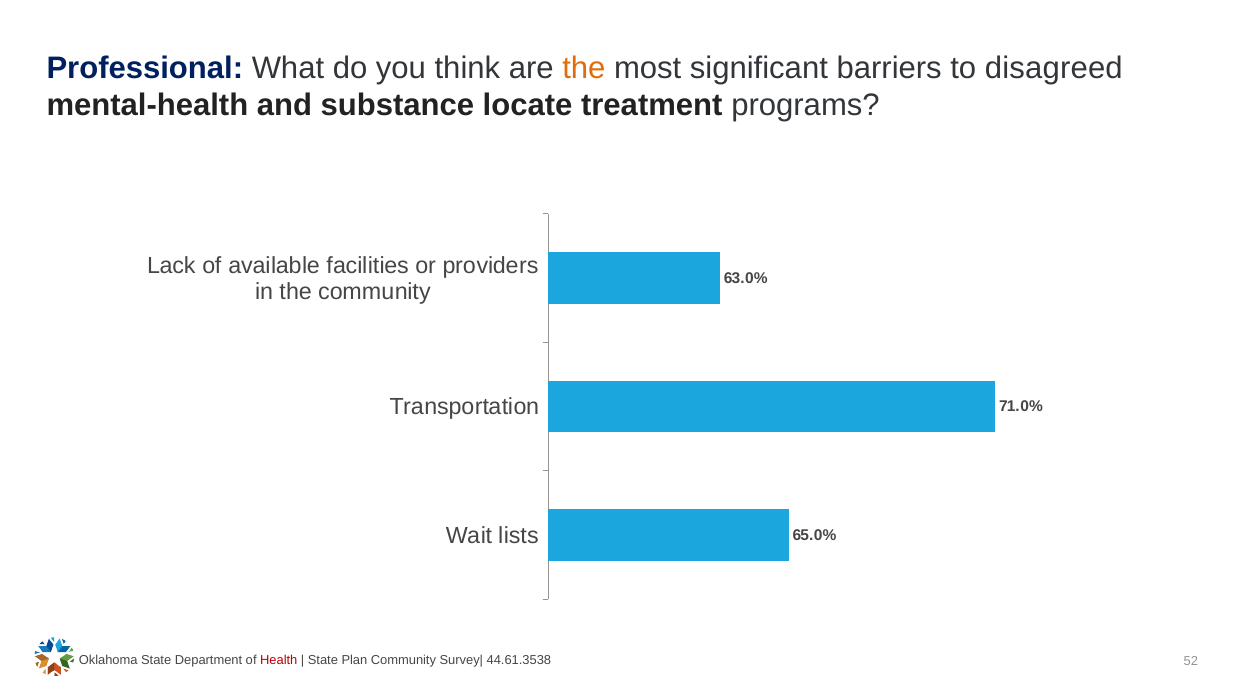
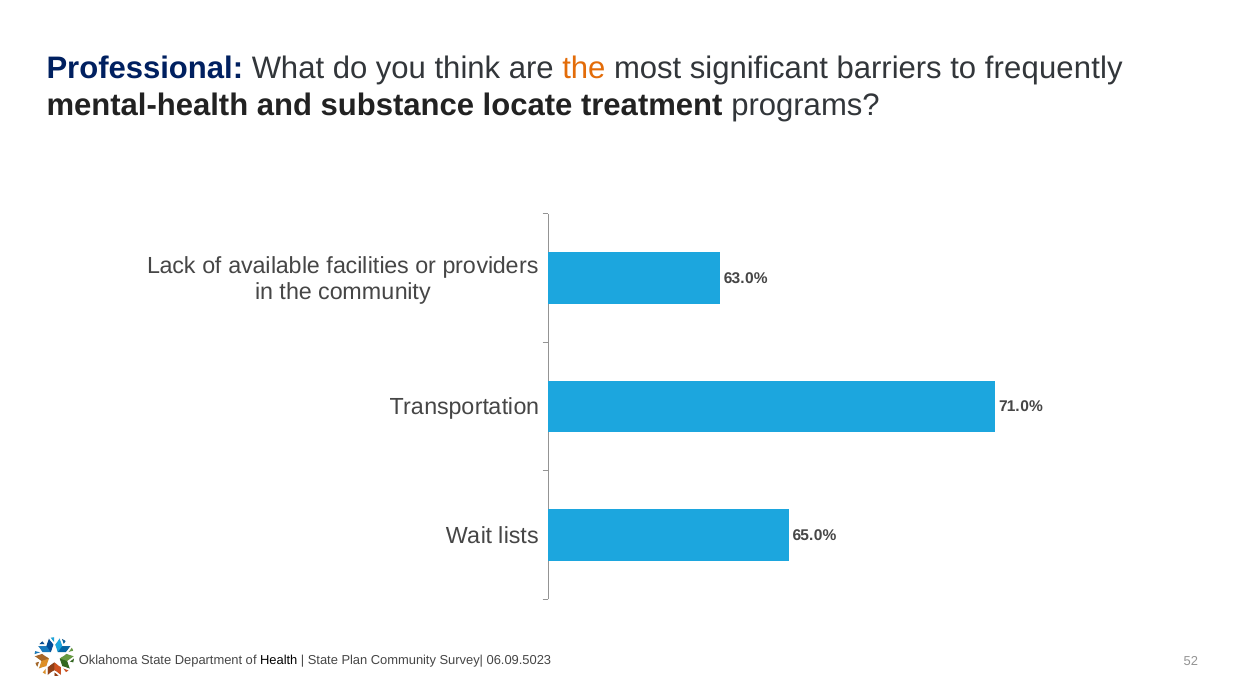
disagreed: disagreed -> frequently (1054, 68)
Health colour: red -> black (279, 660)
44.61.3538: 44.61.3538 -> 06.09.5023 (519, 660)
